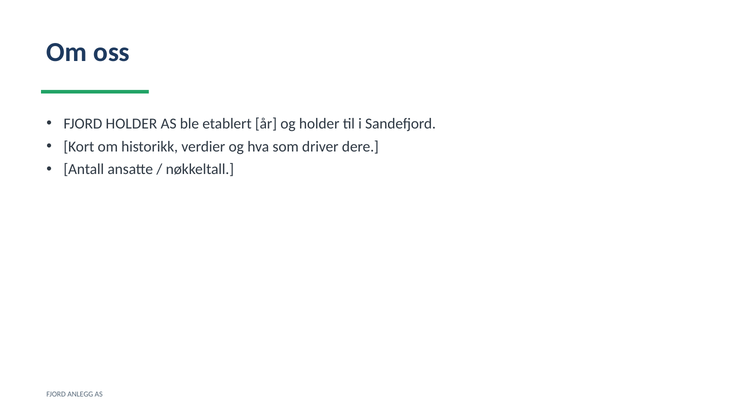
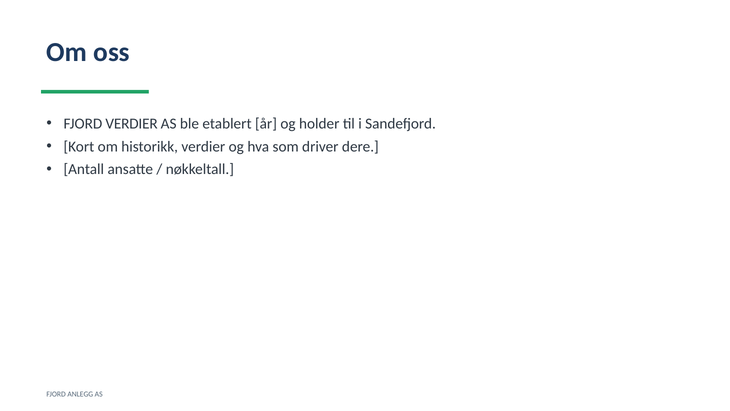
FJORD HOLDER: HOLDER -> VERDIER (132, 124)
